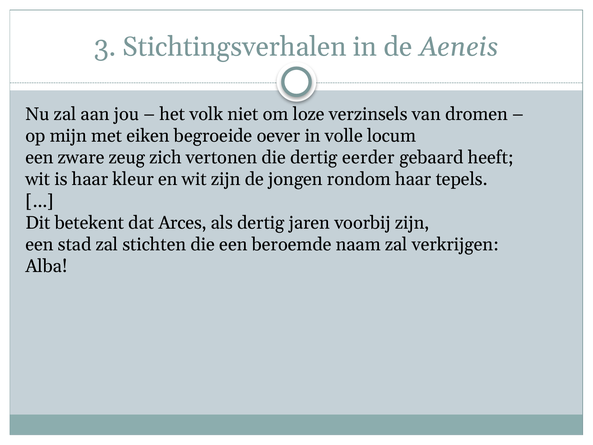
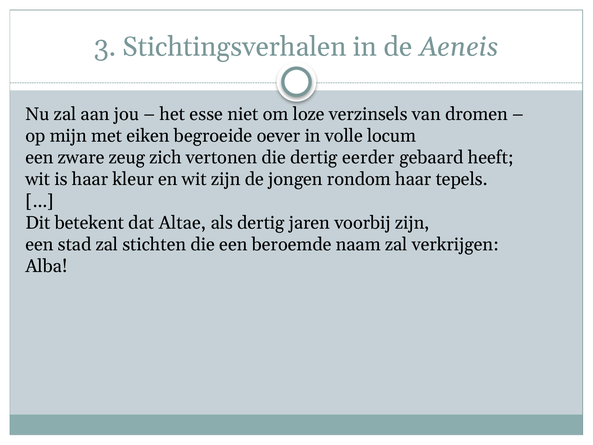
volk: volk -> esse (206, 114)
Arces: Arces -> Altae (182, 223)
